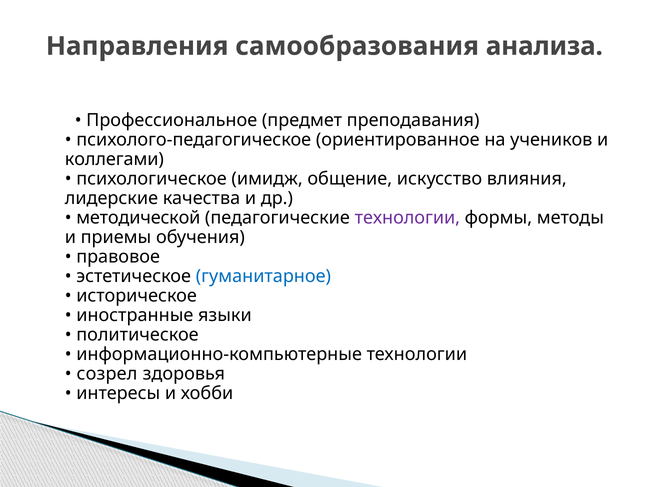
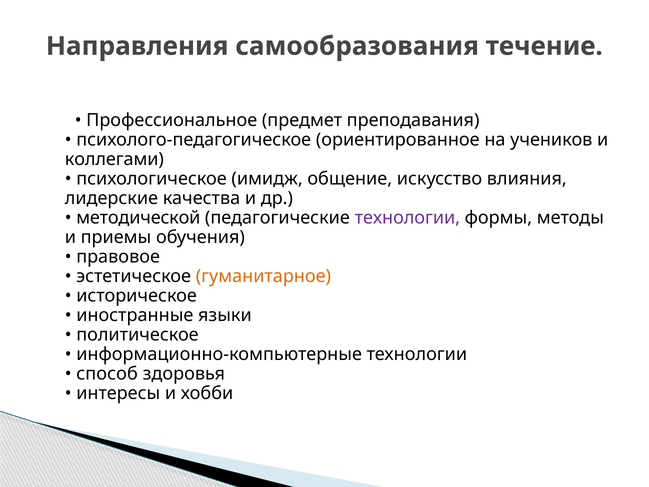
анализа: анализа -> течение (544, 46)
гуманитарное colour: blue -> orange (263, 276)
созрел: созрел -> способ (107, 374)
